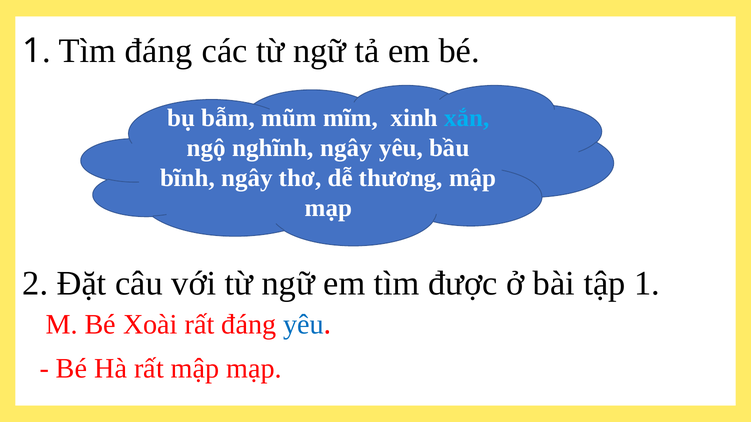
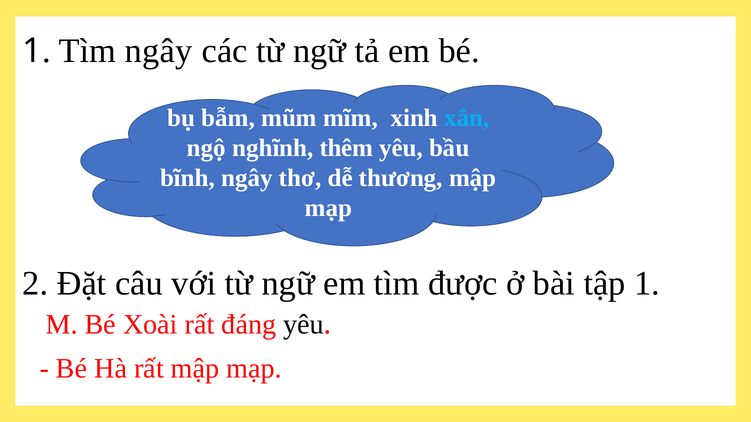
Tìm đáng: đáng -> ngây (159, 51)
nghĩnh ngây: ngây -> thêm (346, 148)
yêu colour: blue -> black (304, 325)
